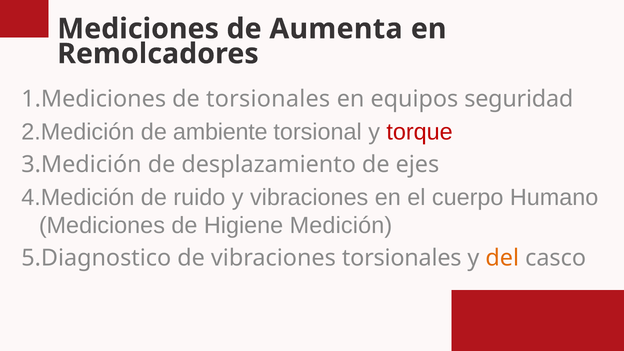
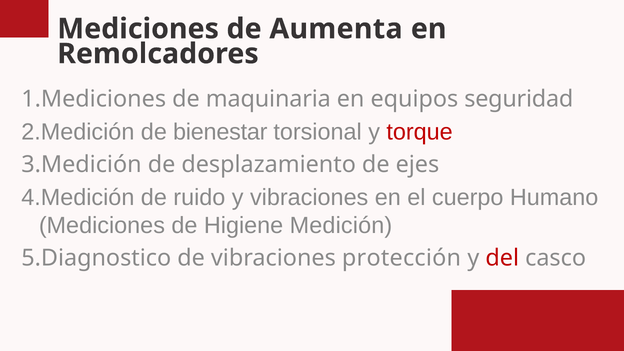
de torsionales: torsionales -> maquinaria (268, 99)
ambiente: ambiente -> bienestar (220, 132)
vibraciones torsionales: torsionales -> protección (402, 258)
del colour: orange -> red (502, 258)
